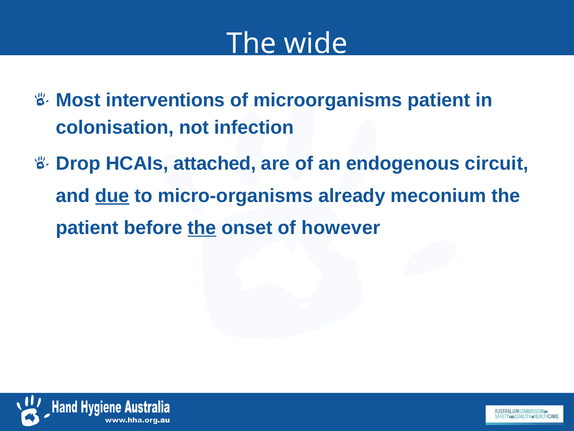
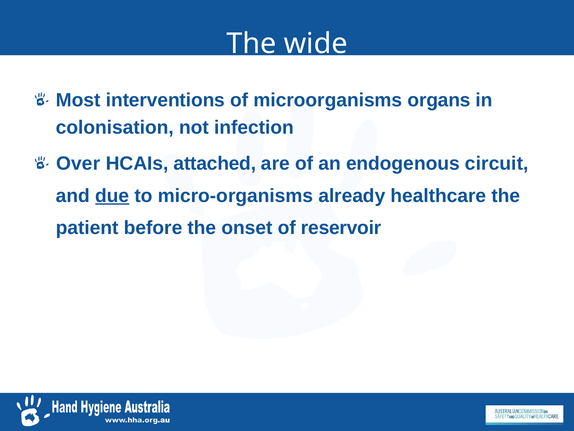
microorganisms patient: patient -> organs (439, 100)
Drop: Drop -> Over (78, 163)
meconium: meconium -> healthcare (438, 196)
the underline: present -> none (202, 228)
however: however -> reservoir (341, 228)
